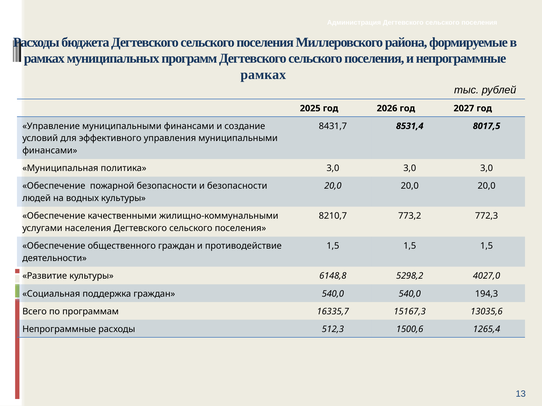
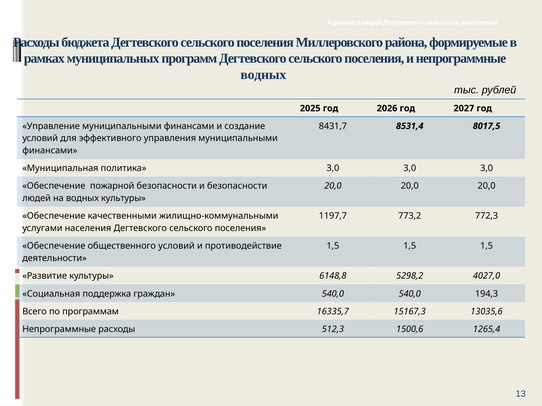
рамках: рамках -> водных (263, 75)
8210,7: 8210,7 -> 1197,7 (333, 216)
общественного граждан: граждан -> условий (176, 246)
